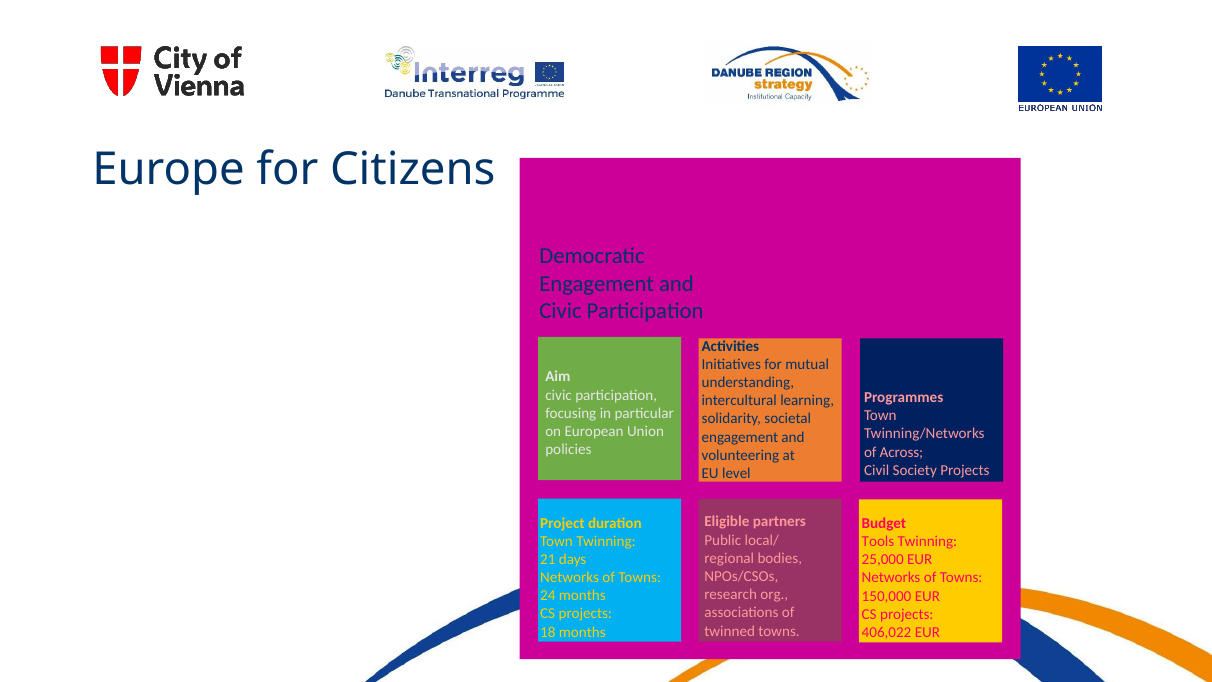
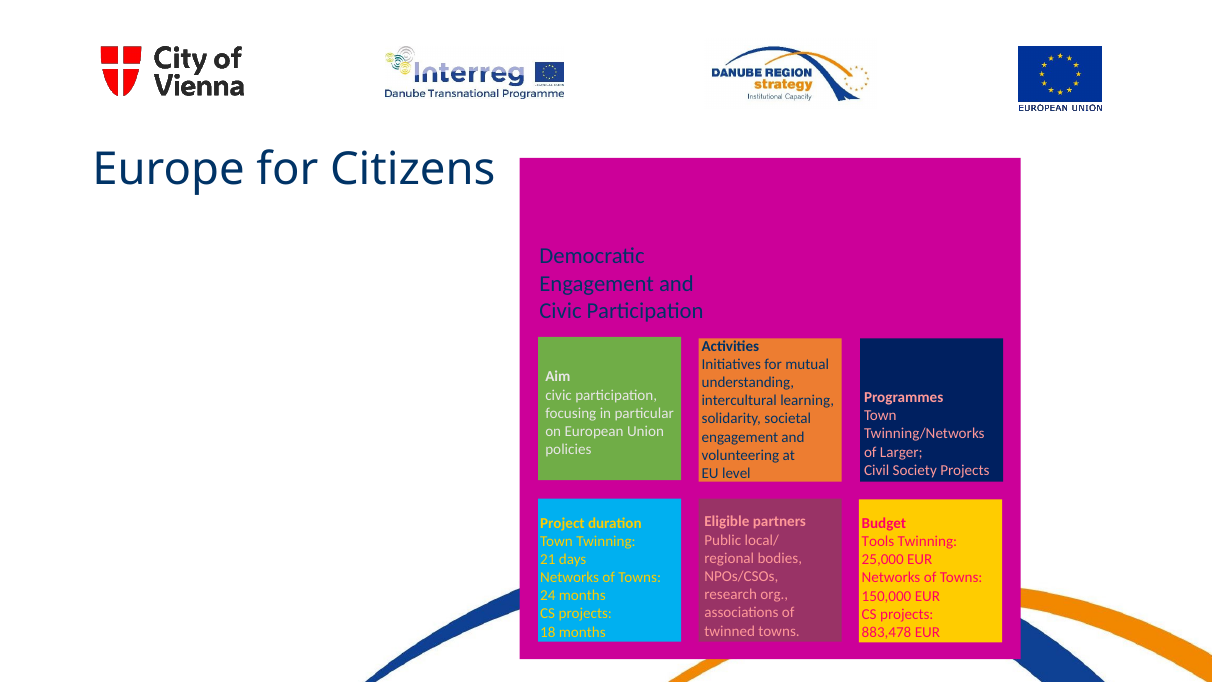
Across: Across -> Larger (901, 452)
406,022: 406,022 -> 883,478 (887, 632)
